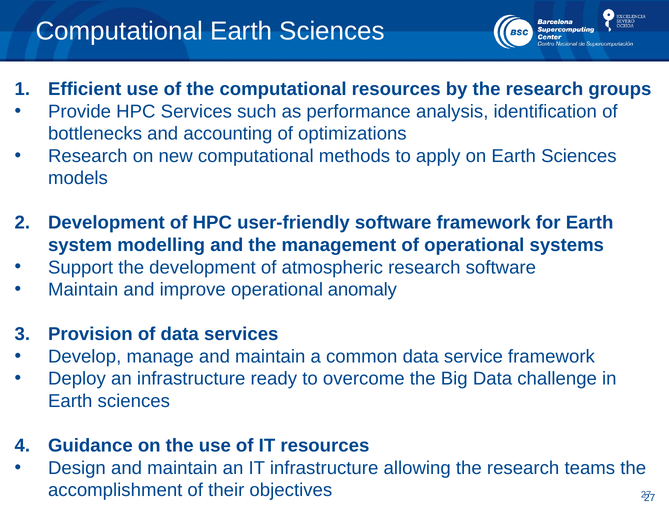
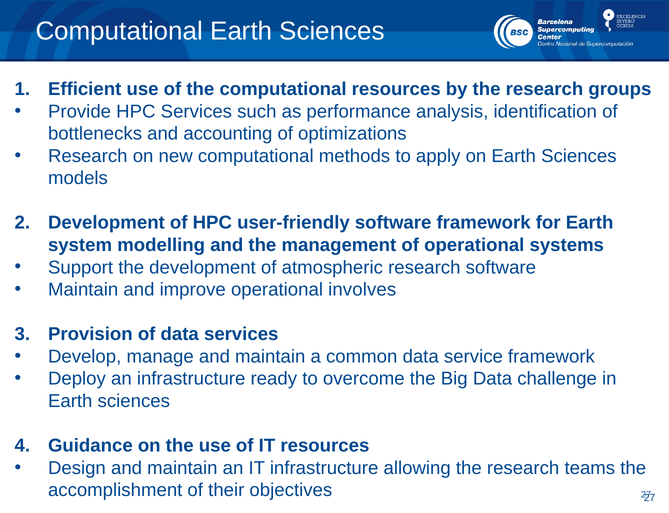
anomaly: anomaly -> involves (362, 290)
